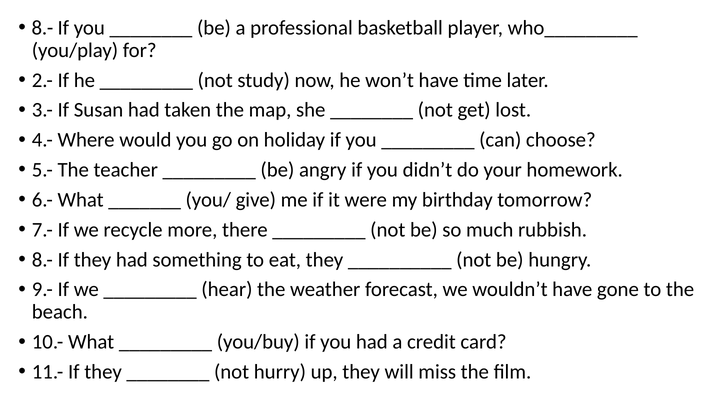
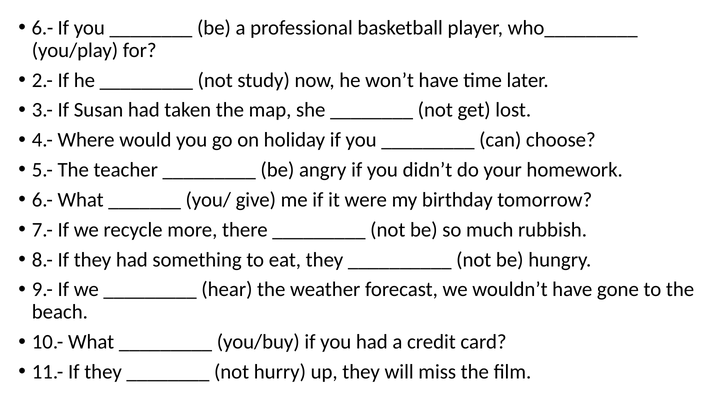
8.-: 8.- -> 6.- (42, 28)
